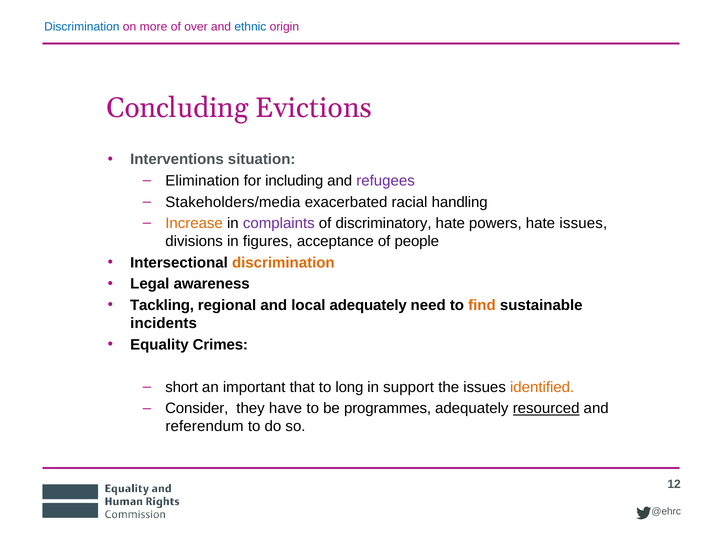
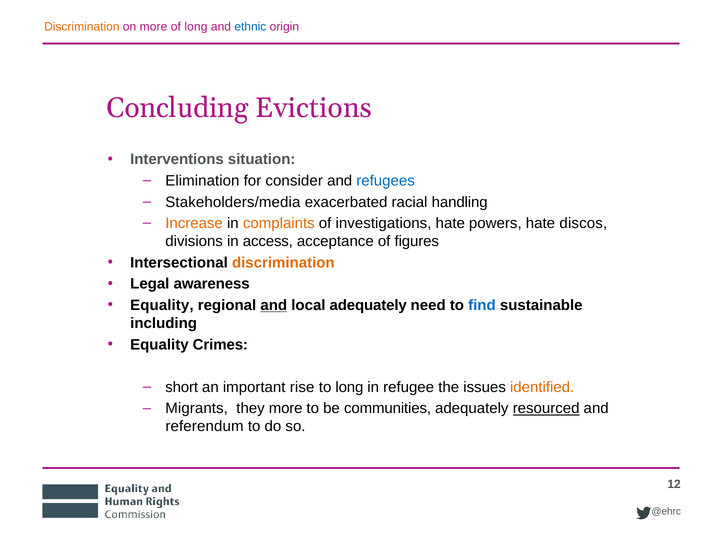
Discrimination colour: blue -> orange (82, 27)
of over: over -> long (196, 27)
including: including -> consider (294, 181)
refugees colour: purple -> blue (386, 181)
complaints colour: purple -> orange (279, 223)
discriminatory: discriminatory -> investigations (384, 223)
hate issues: issues -> discos (583, 223)
figures: figures -> access (268, 241)
people: people -> figures (417, 241)
Tackling: Tackling -> Equality (162, 305)
and underline: none -> present (274, 305)
find colour: orange -> blue (482, 305)
incidents: incidents -> including (164, 323)
that: that -> rise (302, 387)
support: support -> refugee (409, 387)
Consider: Consider -> Migrants (197, 408)
they have: have -> more (286, 408)
programmes: programmes -> communities (388, 408)
